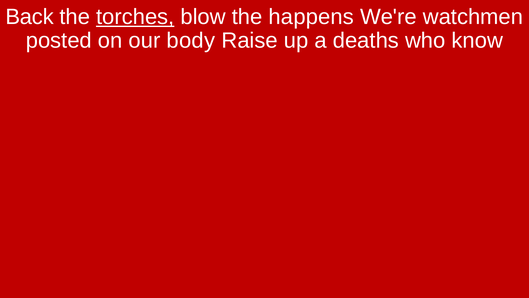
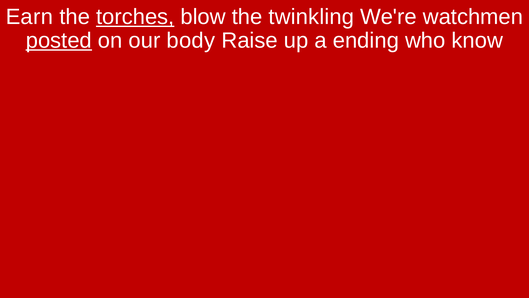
Back: Back -> Earn (29, 17)
happens: happens -> twinkling (311, 17)
posted underline: none -> present (59, 41)
deaths: deaths -> ending (366, 41)
